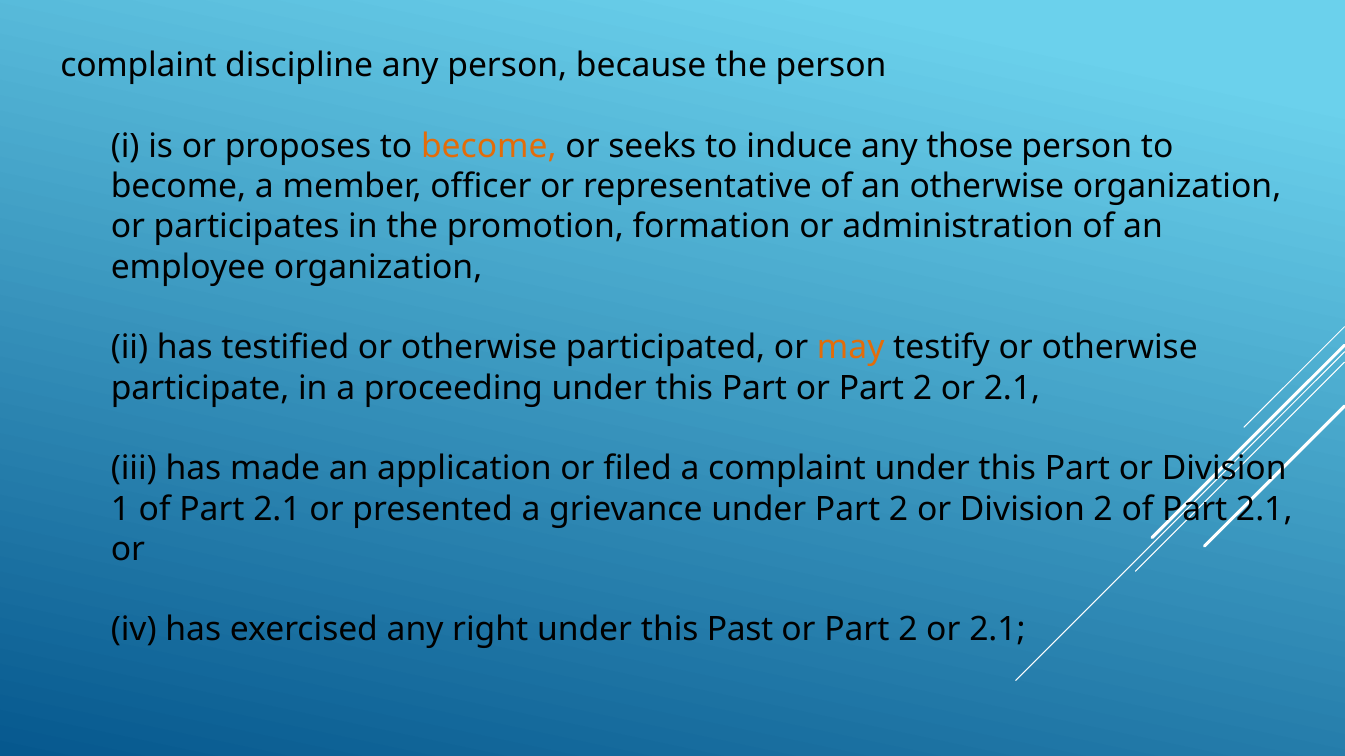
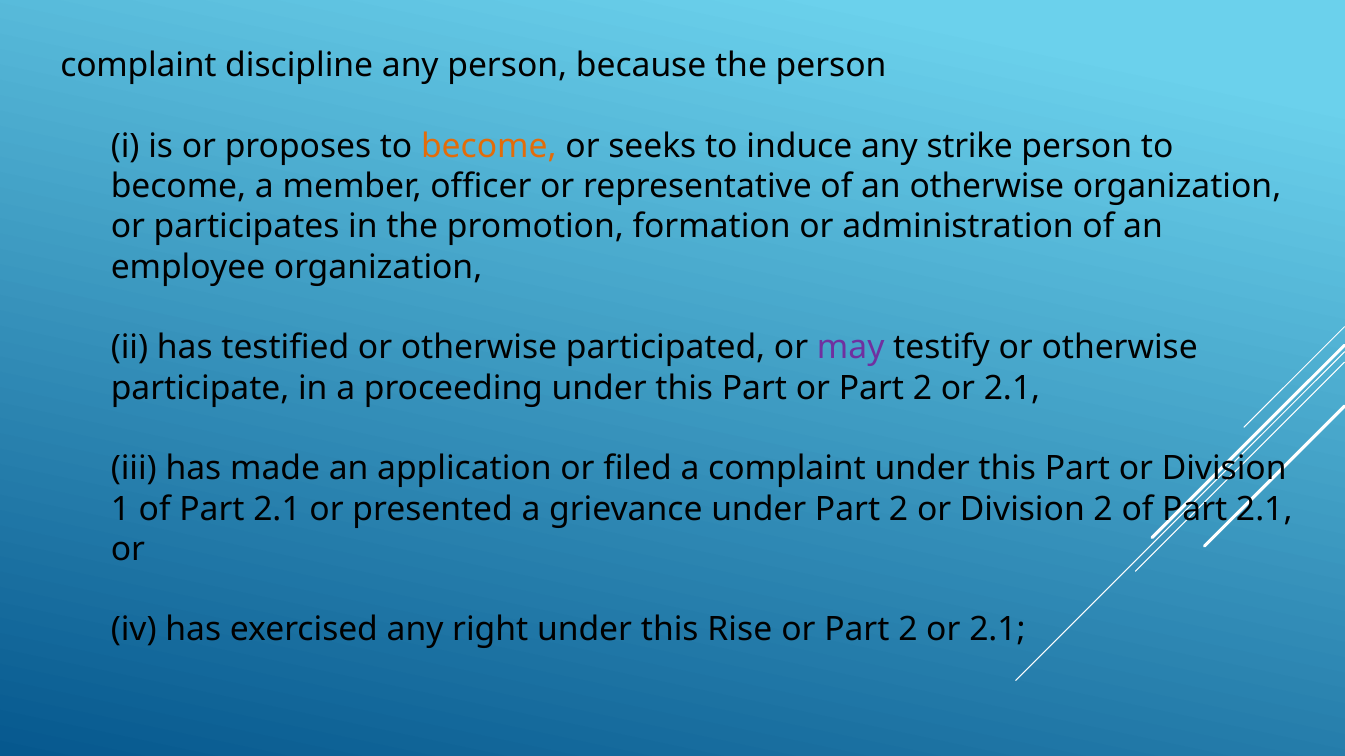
those: those -> strike (970, 146)
may colour: orange -> purple (851, 348)
Past: Past -> Rise (740, 630)
